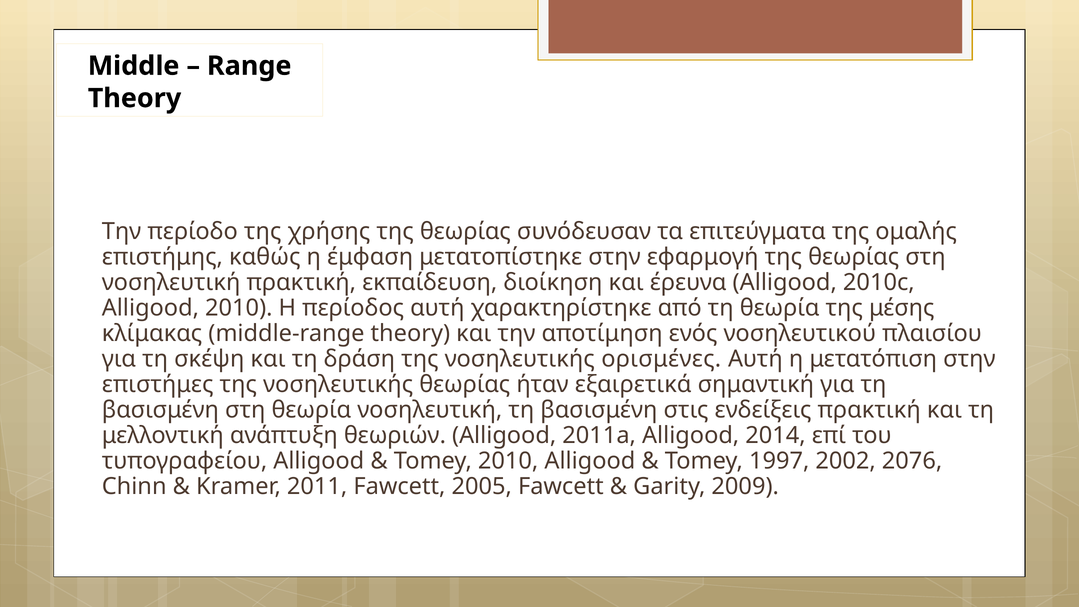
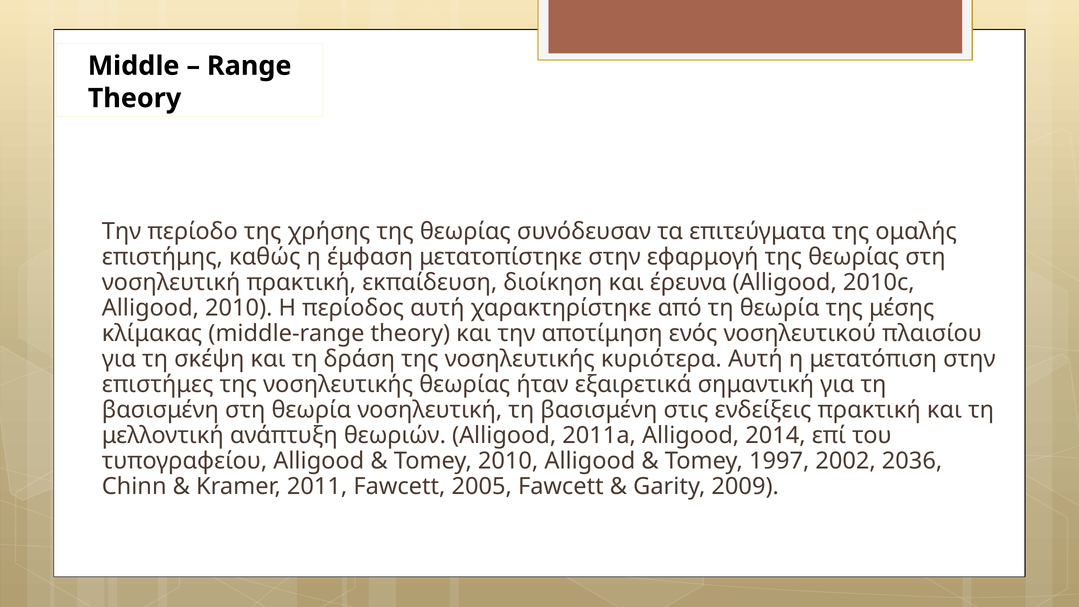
ορισμένες: ορισμένες -> κυριότερα (661, 359)
2076: 2076 -> 2036 (912, 461)
